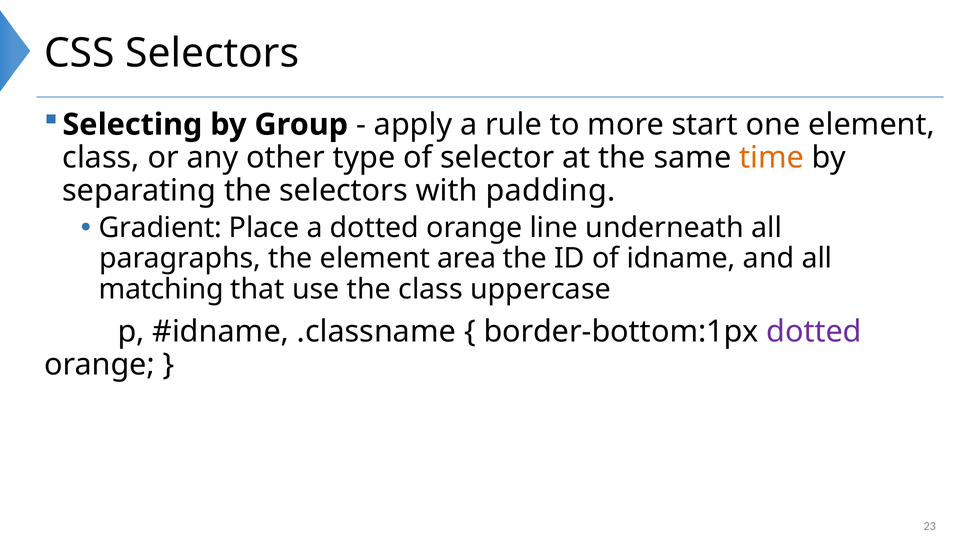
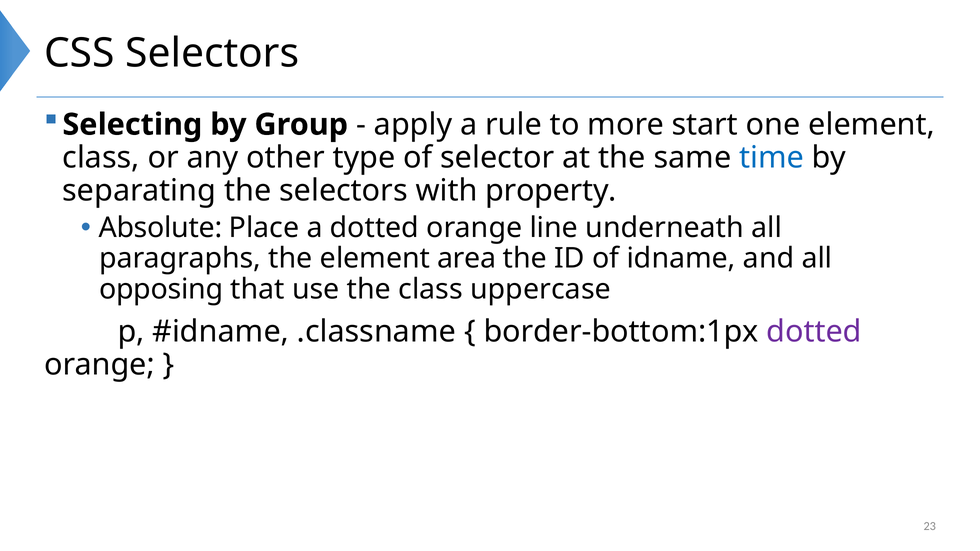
time colour: orange -> blue (772, 158)
padding: padding -> property (551, 191)
Gradient: Gradient -> Absolute (160, 228)
matching: matching -> opposing (161, 289)
